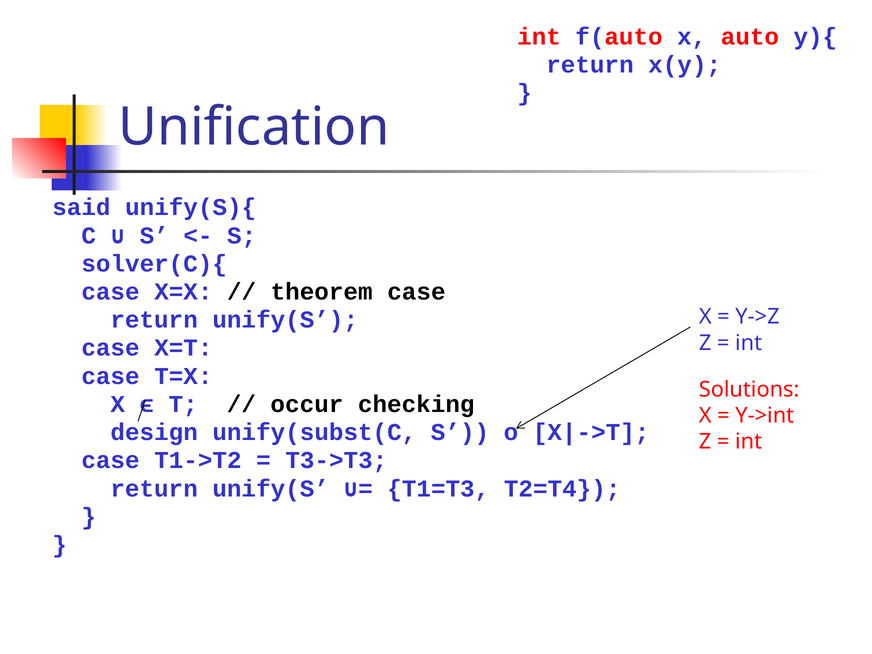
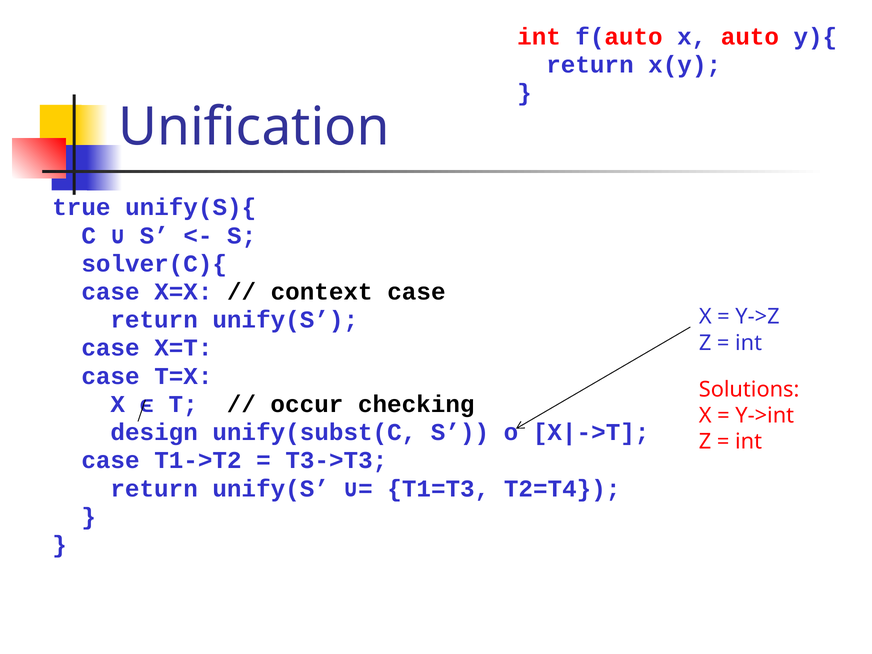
said: said -> true (81, 207)
theorem: theorem -> context (322, 292)
